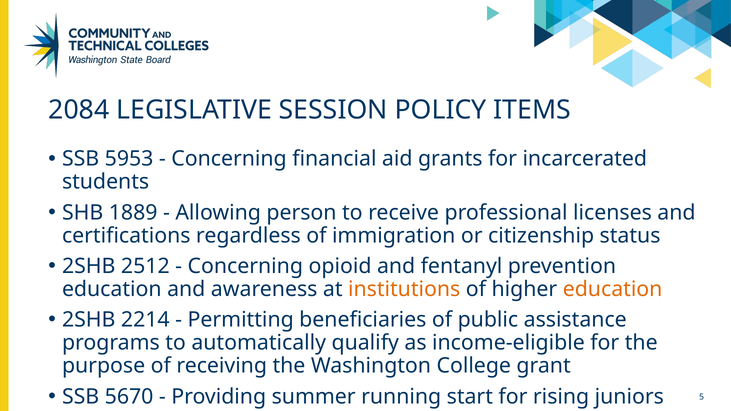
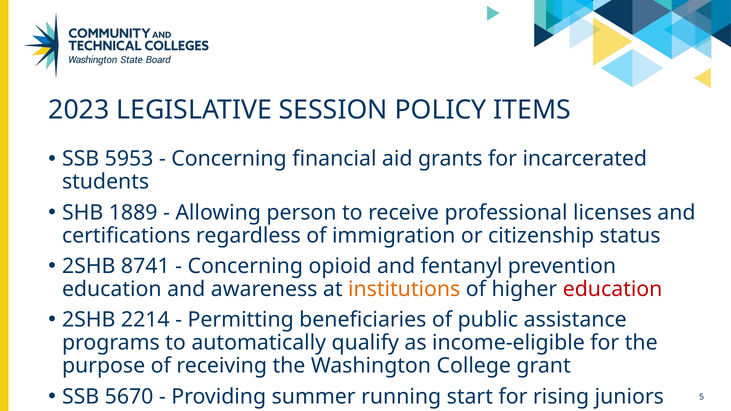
2084: 2084 -> 2023 (79, 110)
2512: 2512 -> 8741 (145, 266)
education colour: orange -> red (613, 289)
